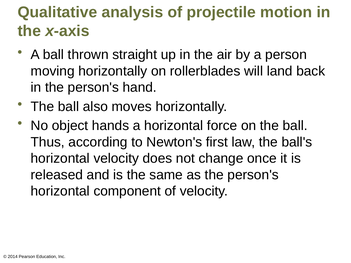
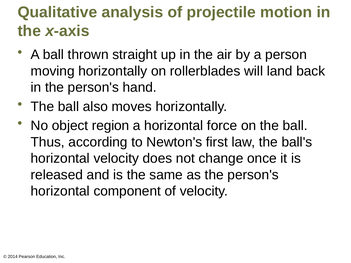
hands: hands -> region (111, 126)
